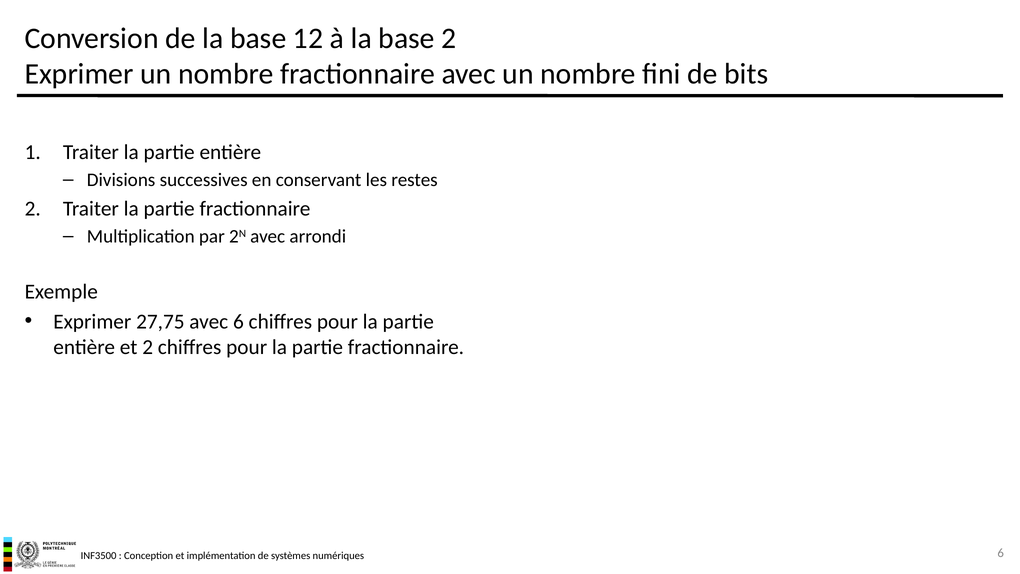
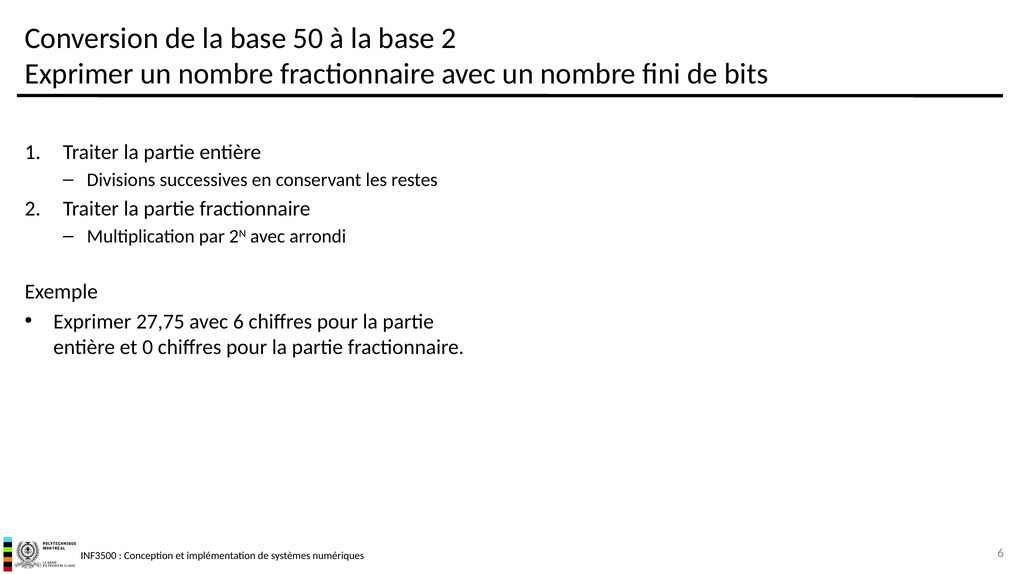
12: 12 -> 50 (308, 38)
et 2: 2 -> 0 (148, 347)
